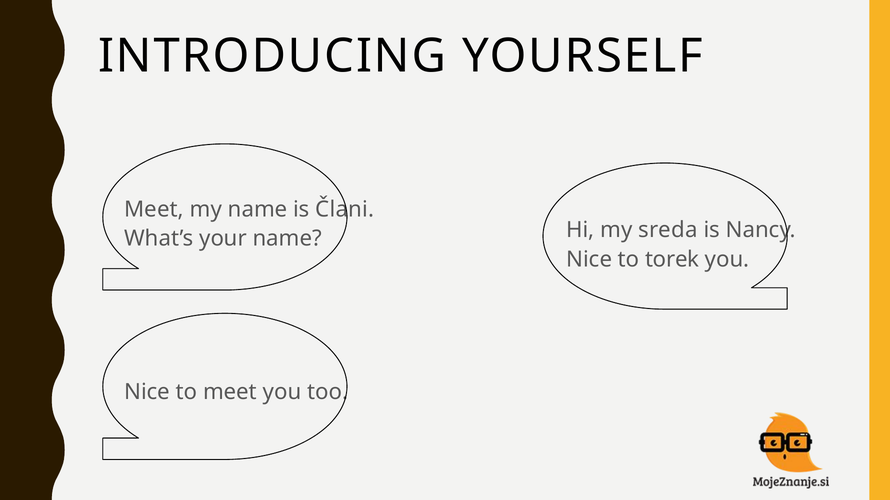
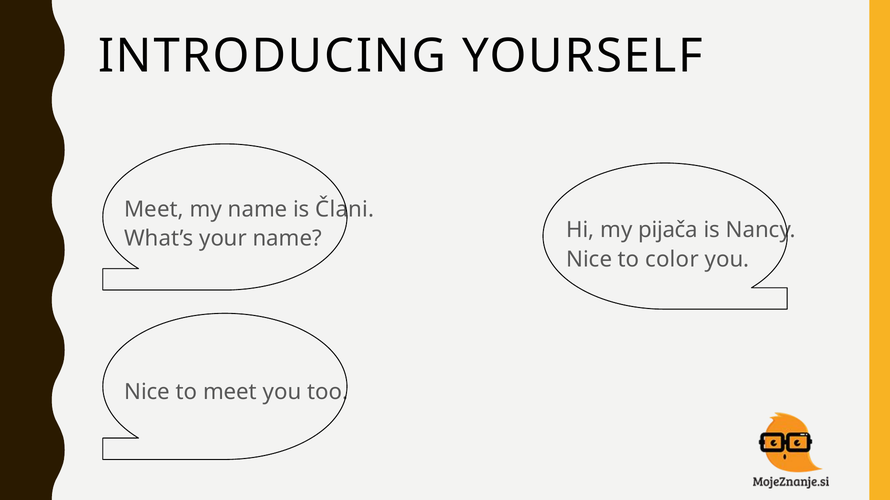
sreda: sreda -> pijača (668, 230)
torek: torek -> color (672, 260)
